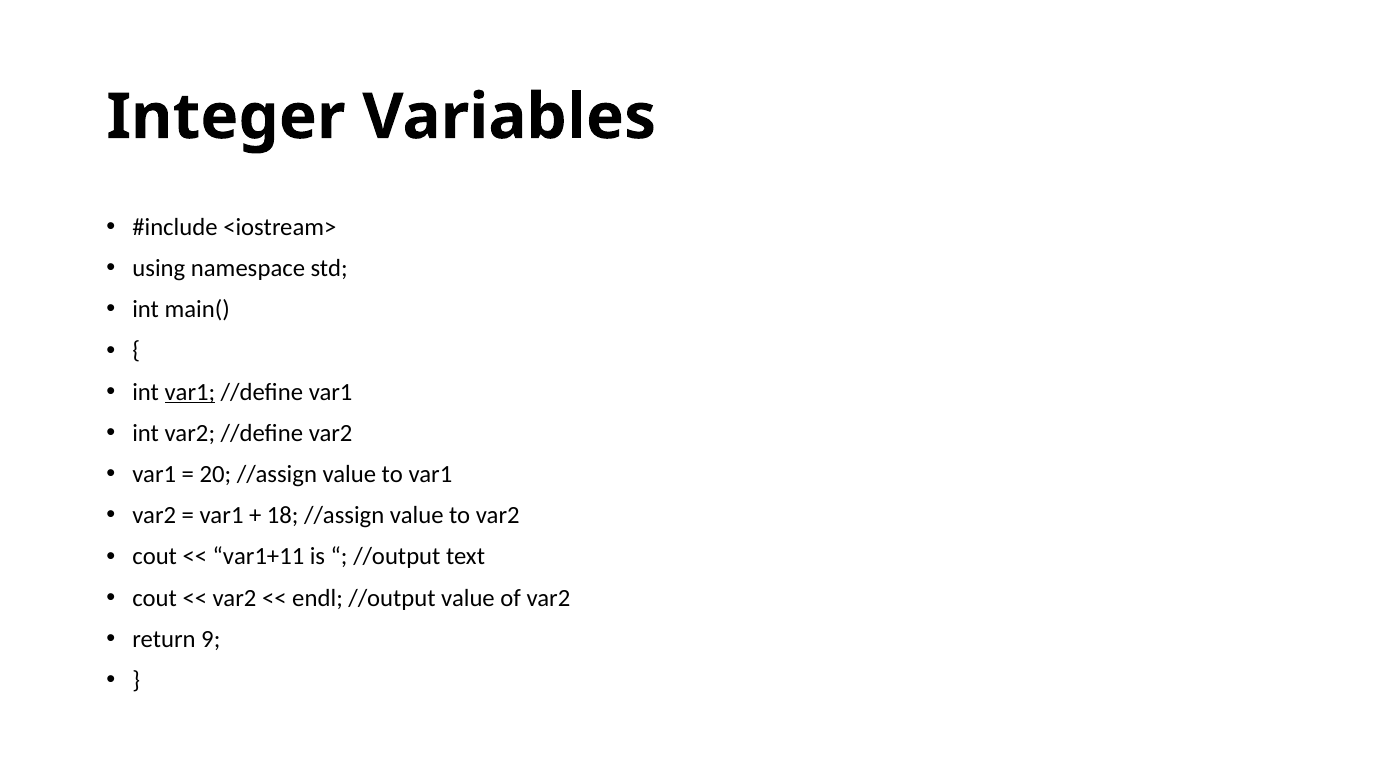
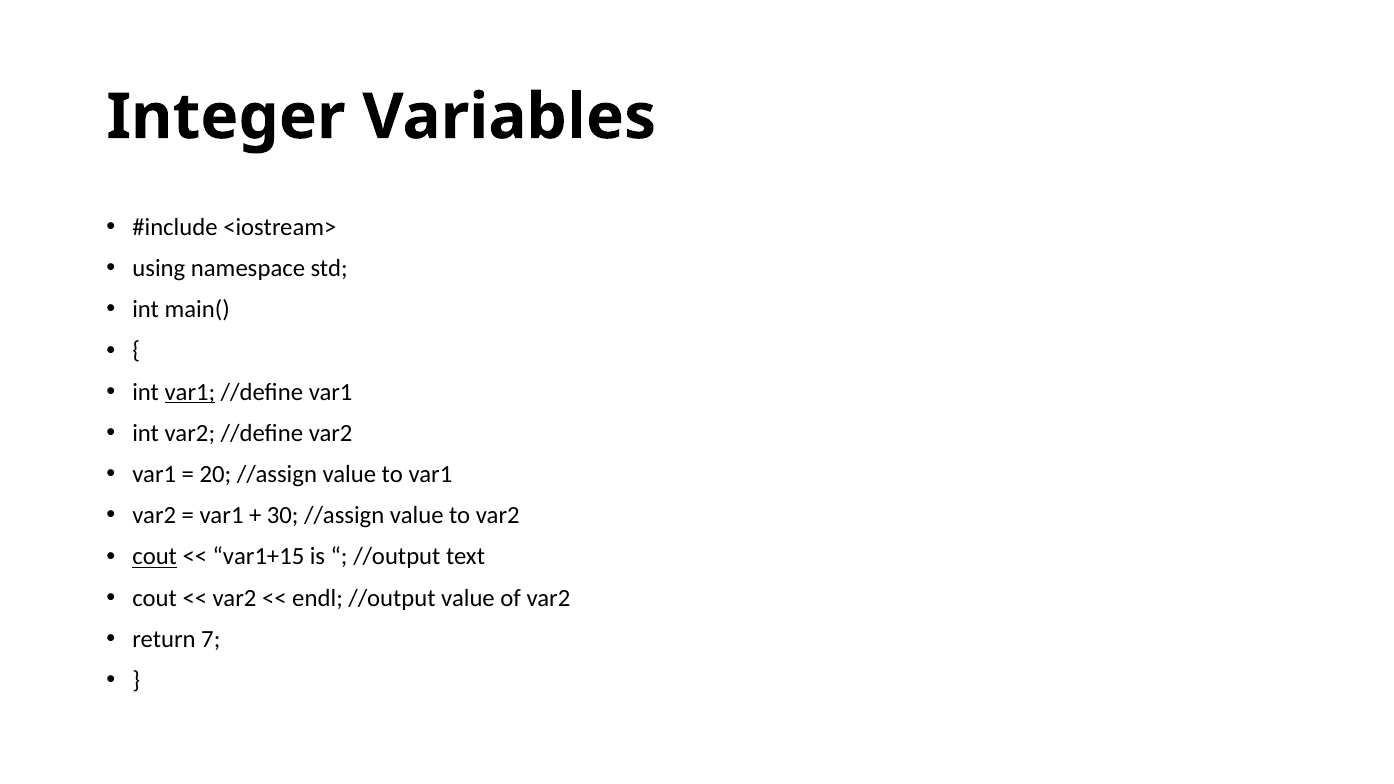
18: 18 -> 30 (283, 516)
cout underline: none -> present (155, 557)
var1+11: var1+11 -> var1+15 (258, 557)
9: 9 -> 7 (211, 639)
